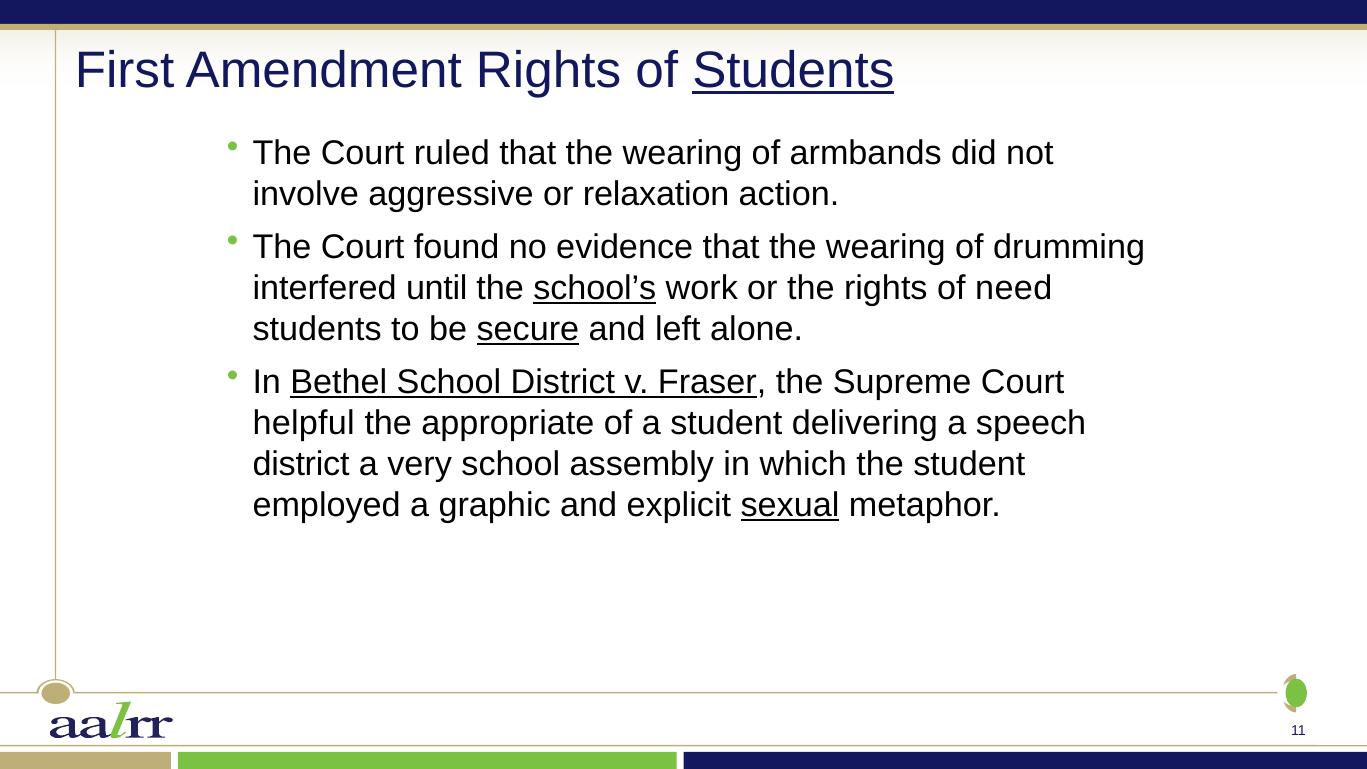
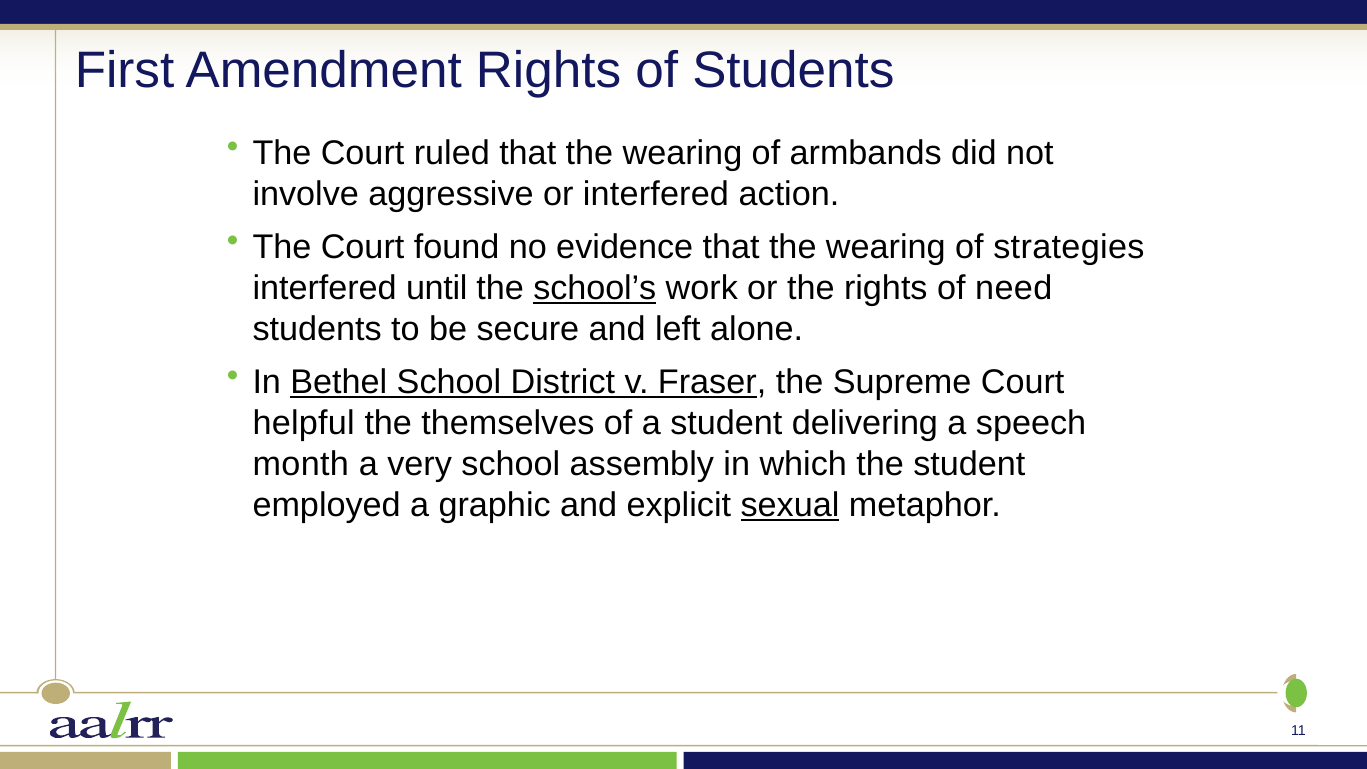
Students underline: present -> none (793, 70)
or relaxation: relaxation -> interfered (656, 194)
drumming: drumming -> strategies (1069, 247)
secure underline: present -> none (528, 329)
appropriate: appropriate -> themselves (508, 423)
district: district -> month (301, 464)
